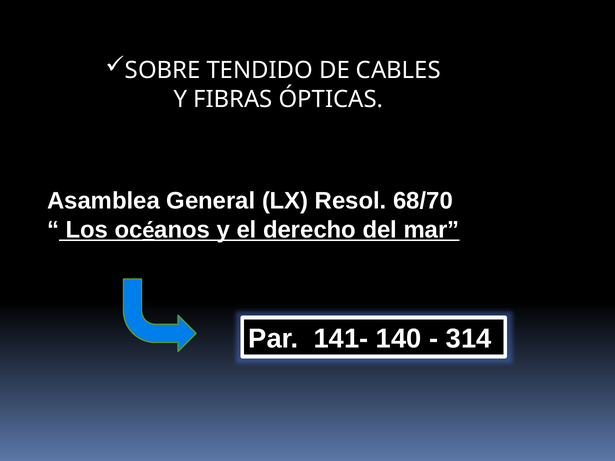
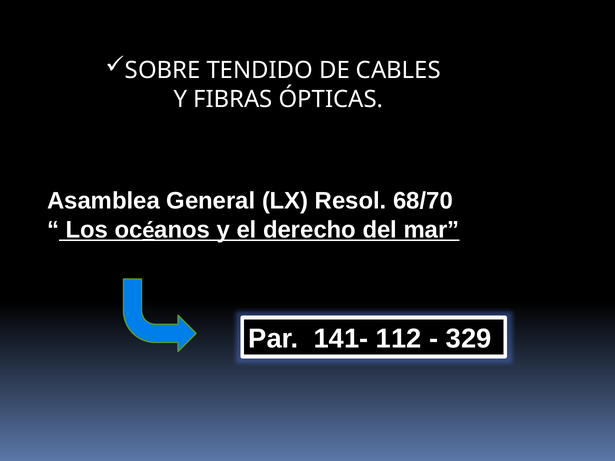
140: 140 -> 112 (399, 339)
314: 314 -> 329 (469, 339)
